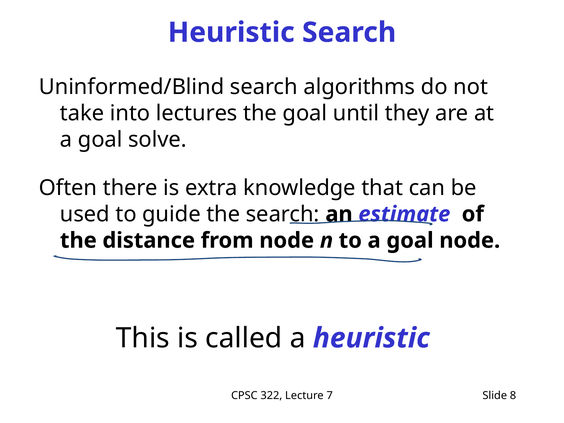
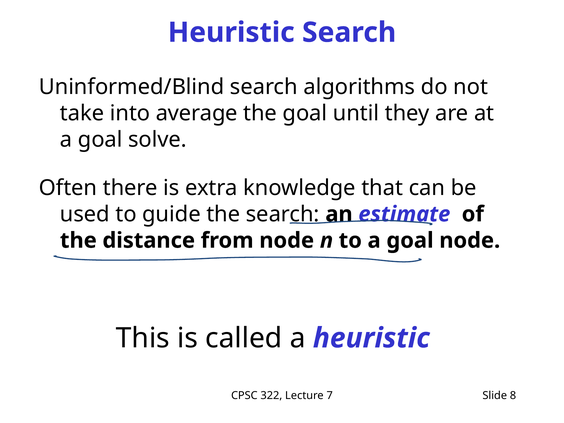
lectures: lectures -> average (197, 113)
